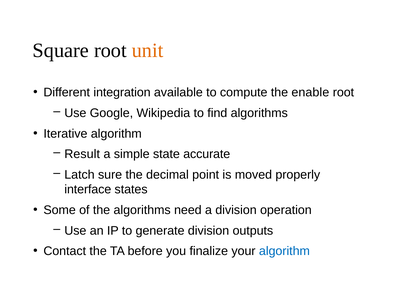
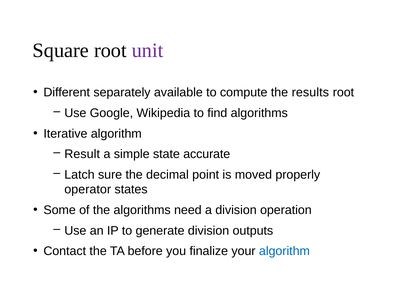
unit colour: orange -> purple (148, 50)
integration: integration -> separately (122, 92)
enable: enable -> results (310, 92)
interface: interface -> operator (88, 190)
